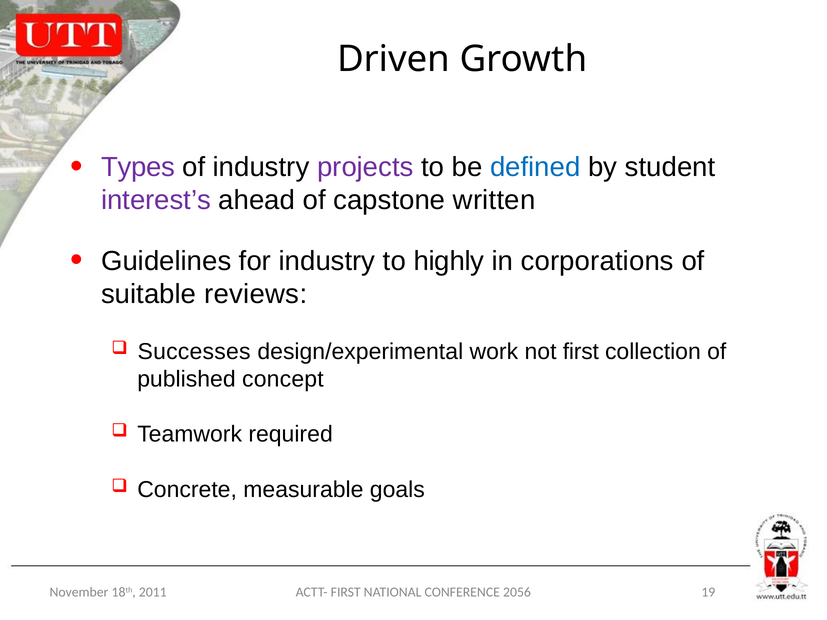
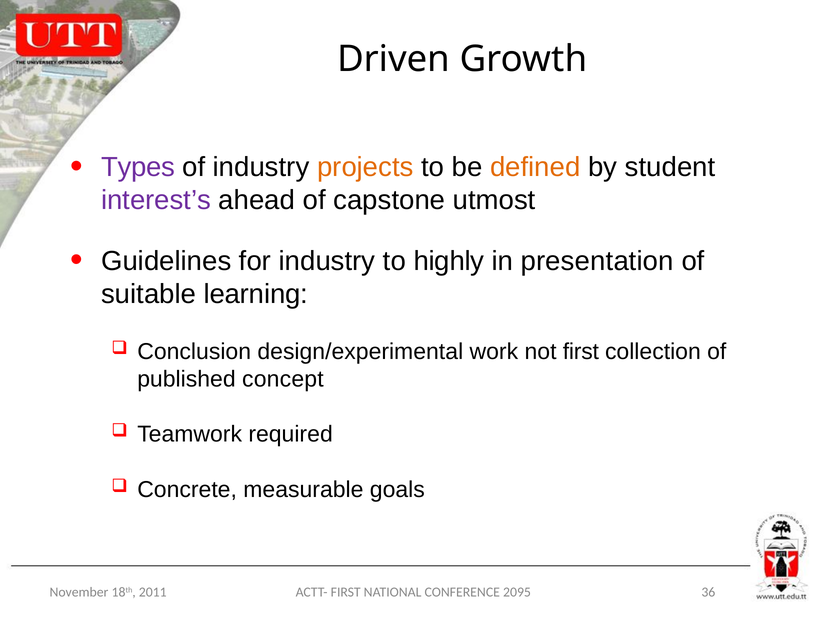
projects colour: purple -> orange (365, 167)
defined colour: blue -> orange (535, 167)
written: written -> utmost (494, 200)
corporations: corporations -> presentation (597, 261)
reviews: reviews -> learning (256, 294)
Successes: Successes -> Conclusion (194, 352)
2056: 2056 -> 2095 (517, 592)
19: 19 -> 36 (708, 592)
